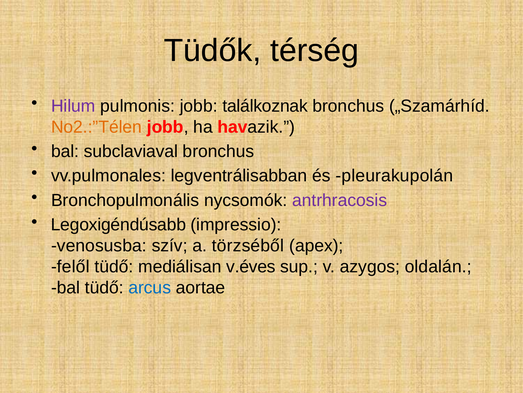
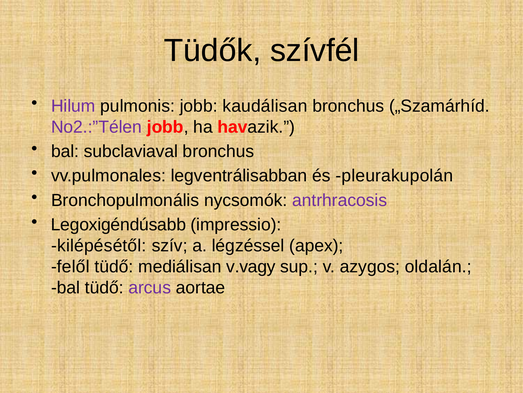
térség: térség -> szívfél (315, 51)
találkoznak: találkoznak -> kaudálisan (265, 106)
No2.:”Télen colour: orange -> purple (97, 127)
venosusba: venosusba -> kilépésétől (99, 245)
törzséből: törzséből -> légzéssel (248, 245)
v.éves: v.éves -> v.vagy (251, 266)
arcus colour: blue -> purple (150, 287)
